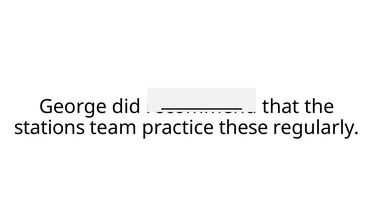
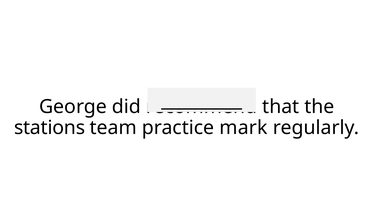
these: these -> mark (243, 128)
